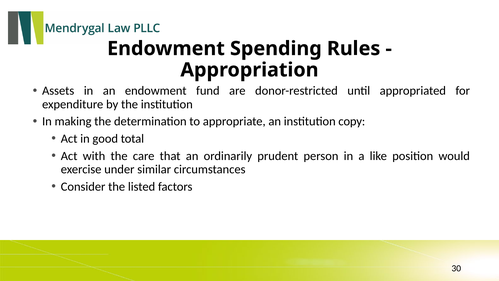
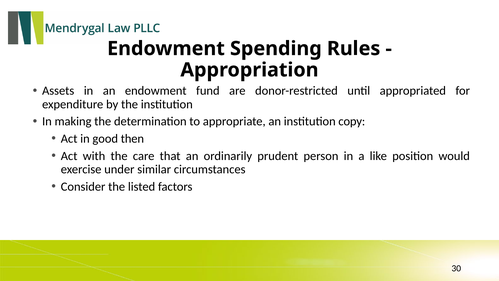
total: total -> then (132, 139)
